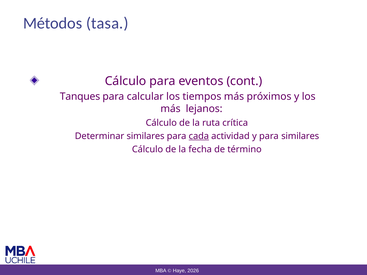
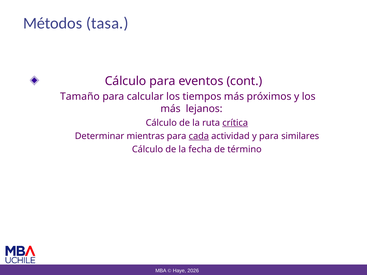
Tanques: Tanques -> Tamaño (80, 97)
crítica underline: none -> present (235, 123)
Determinar similares: similares -> mientras (146, 136)
